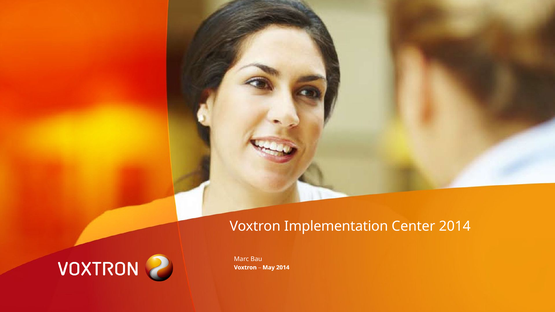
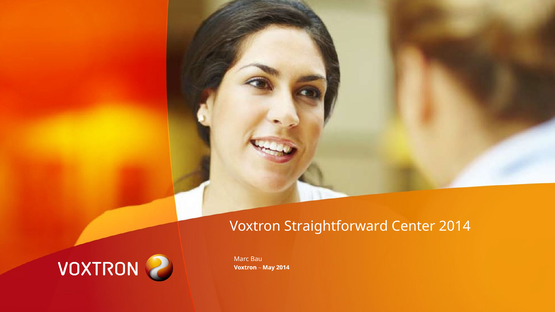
Implementation: Implementation -> Straightforward (336, 226)
